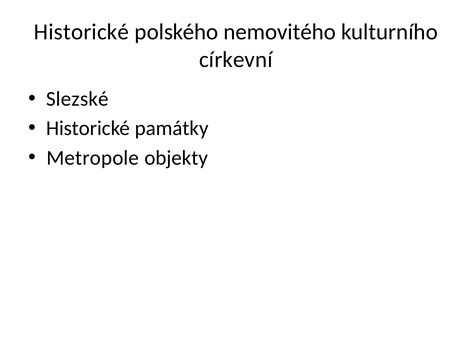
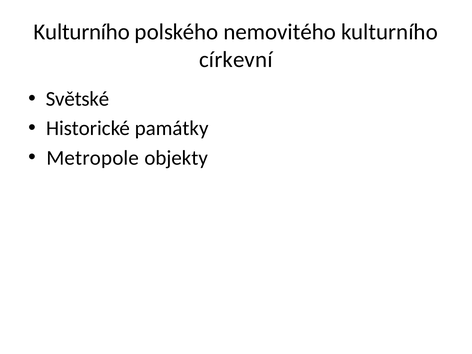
Historické: Historické -> Kulturního (82, 32)
Slezské: Slezské -> Světské (78, 99)
